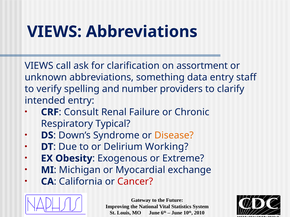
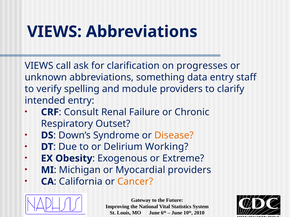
assortment: assortment -> progresses (202, 66)
number: number -> module (140, 89)
Typical: Typical -> Outset (113, 124)
Myocardial exchange: exchange -> providers (189, 170)
Cancer colour: red -> orange (135, 182)
